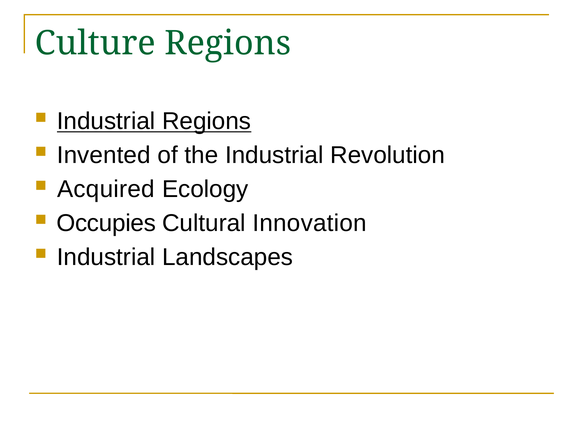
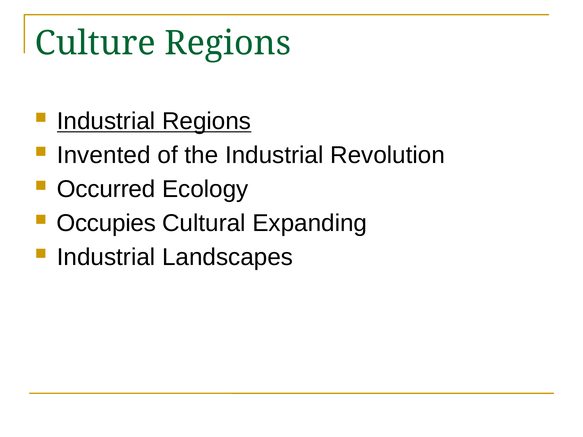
Acquired: Acquired -> Occurred (106, 189)
Innovation: Innovation -> Expanding (310, 223)
